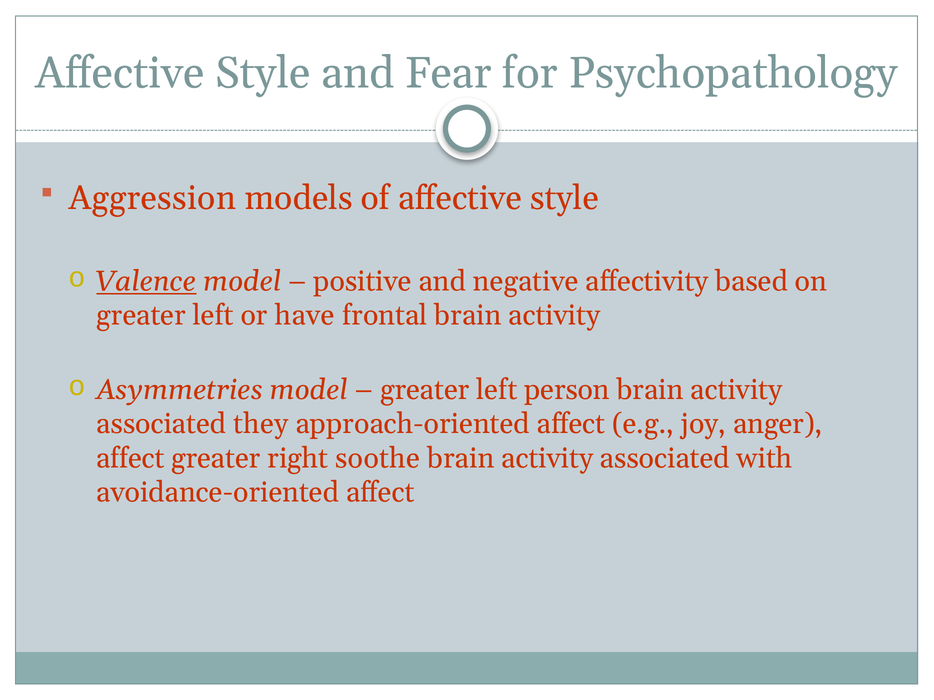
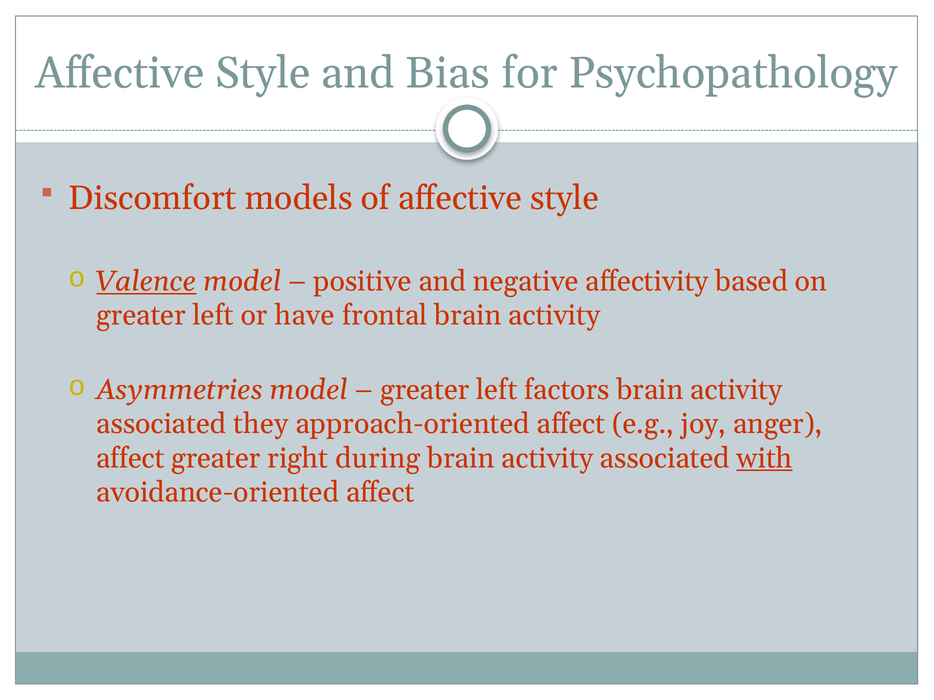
Fear: Fear -> Bias (448, 73)
Aggression: Aggression -> Discomfort (152, 198)
person: person -> factors (567, 390)
soothe: soothe -> during (378, 458)
with underline: none -> present (765, 458)
